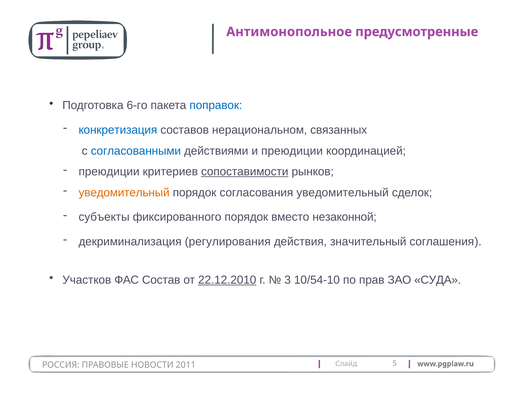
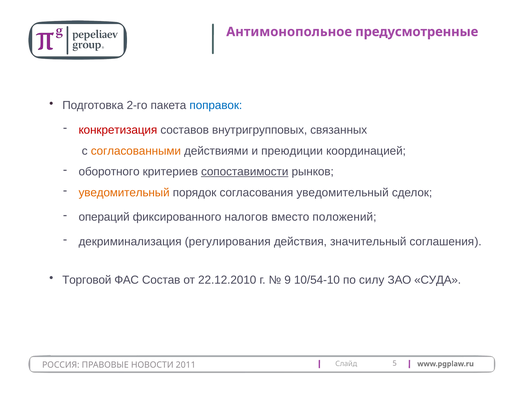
6-го: 6-го -> 2-го (137, 105)
конкретизация colour: blue -> red (118, 130)
нерациональном: нерациональном -> внутригрупповых (260, 130)
согласованными colour: blue -> orange (136, 151)
преюдиции: преюдиции -> оборотного (109, 172)
субъекты: субъекты -> операций (104, 217)
фиксированного порядок: порядок -> налогов (246, 217)
незаконной: незаконной -> положений (344, 217)
Участков: Участков -> Торговой (87, 280)
22.12.2010 underline: present -> none (227, 280)
3: 3 -> 9 (288, 280)
прав: прав -> силу (372, 280)
